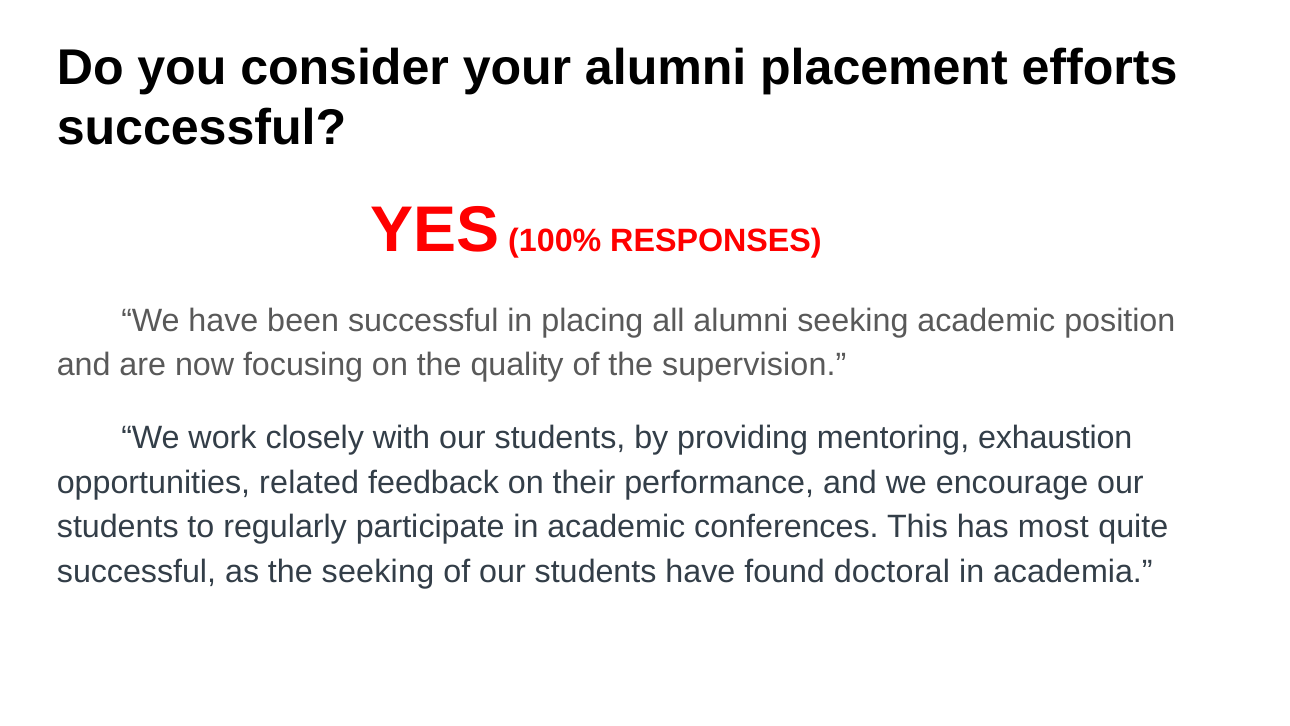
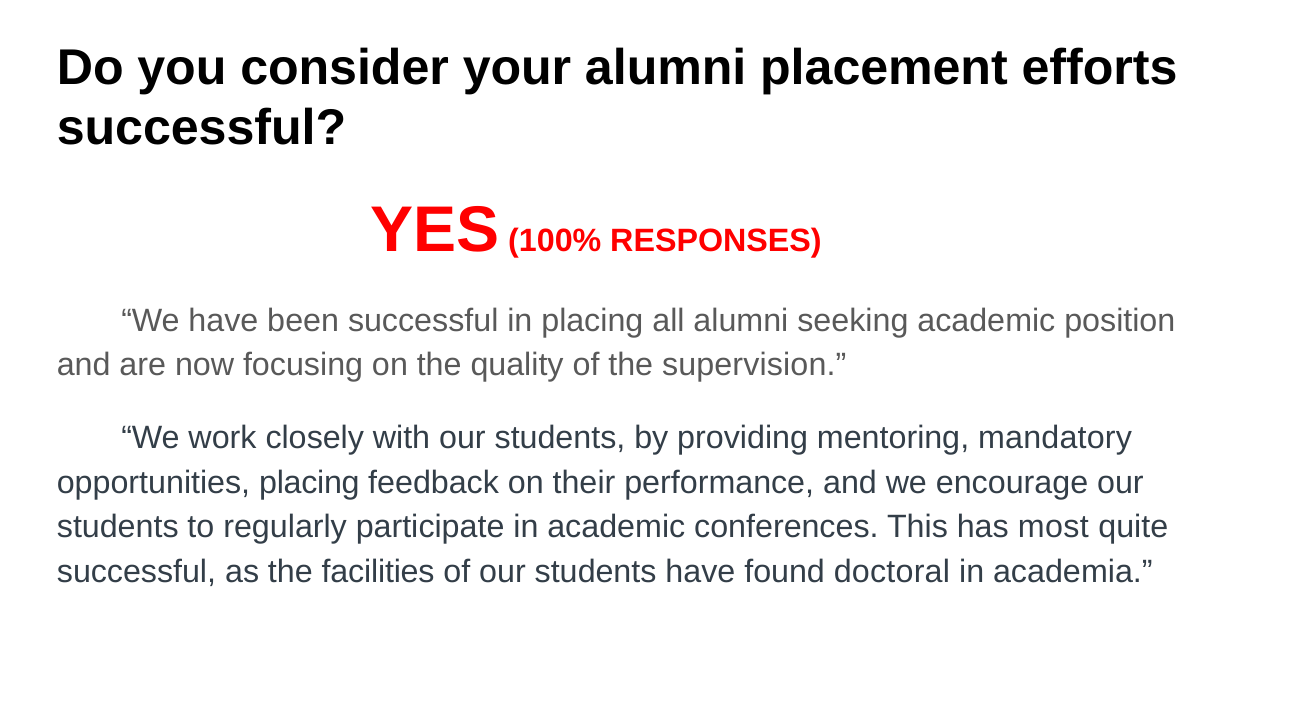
exhaustion: exhaustion -> mandatory (1055, 438)
opportunities related: related -> placing (309, 483)
the seeking: seeking -> facilities (378, 572)
